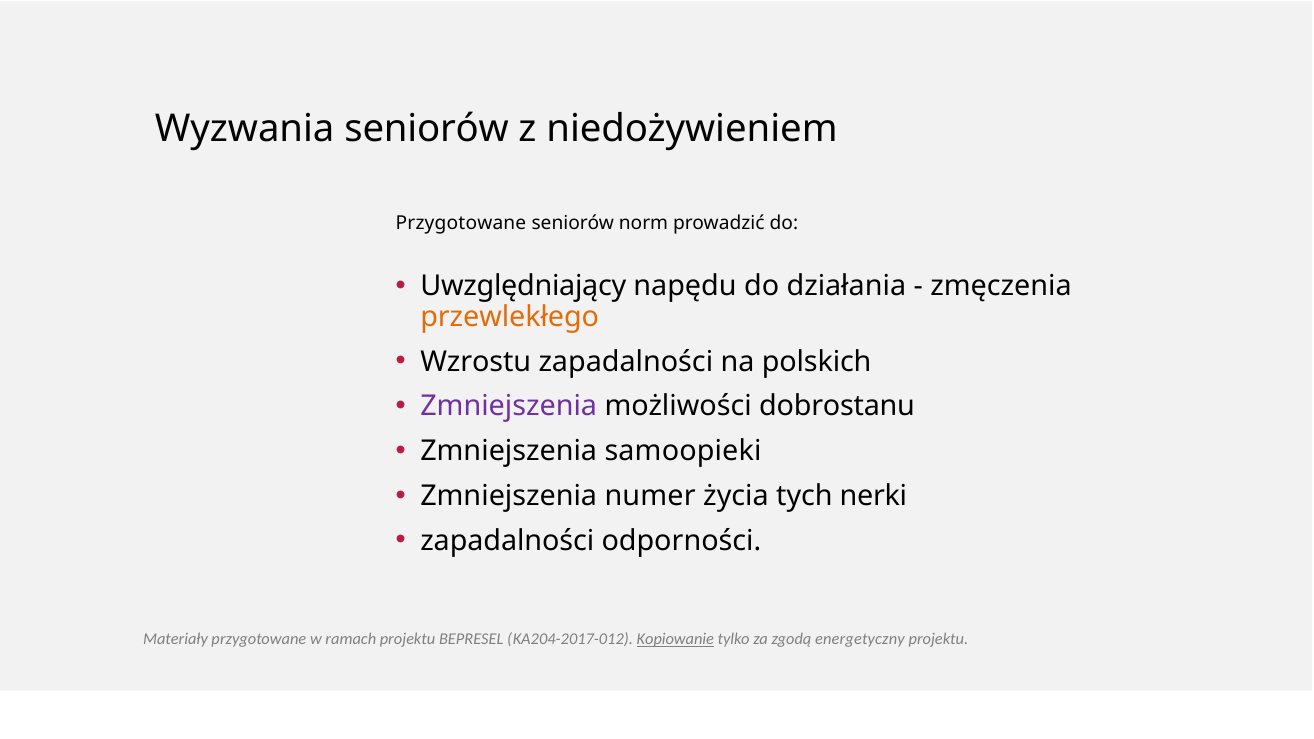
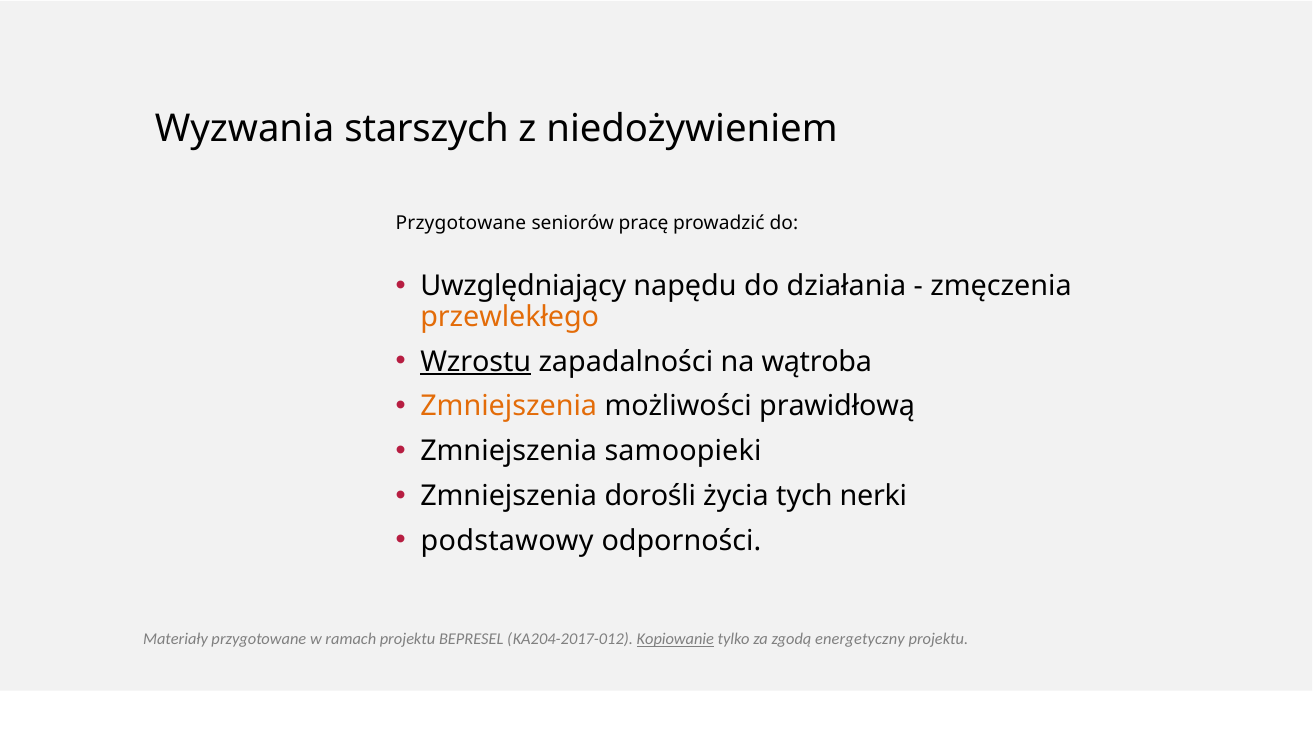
Wyzwania seniorów: seniorów -> starszych (427, 129)
norm: norm -> pracę (644, 224)
Wzrostu underline: none -> present (476, 362)
polskich: polskich -> wątroba (817, 362)
Zmniejszenia colour: purple -> orange (509, 406)
dobrostanu: dobrostanu -> prawidłową (837, 406)
numer: numer -> dorośli (650, 496)
zapadalności: zapadalności -> podstawowy (507, 541)
